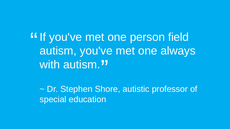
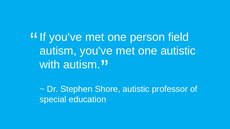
one always: always -> autistic (178, 51)
